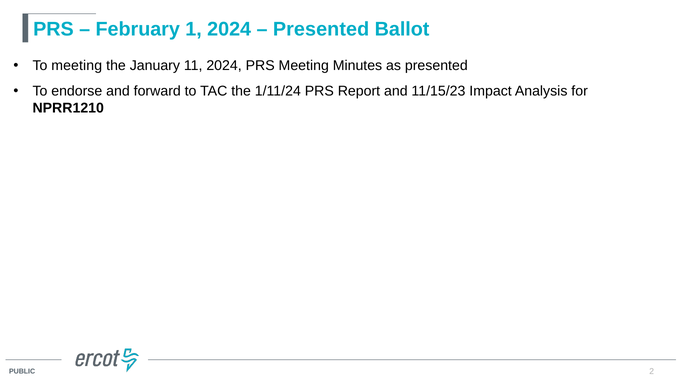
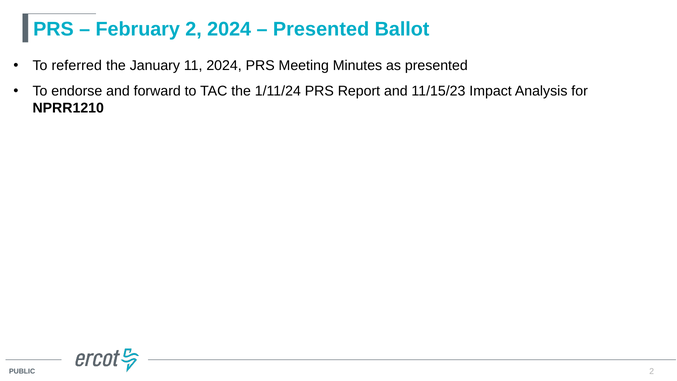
February 1: 1 -> 2 (194, 29)
To meeting: meeting -> referred (77, 66)
